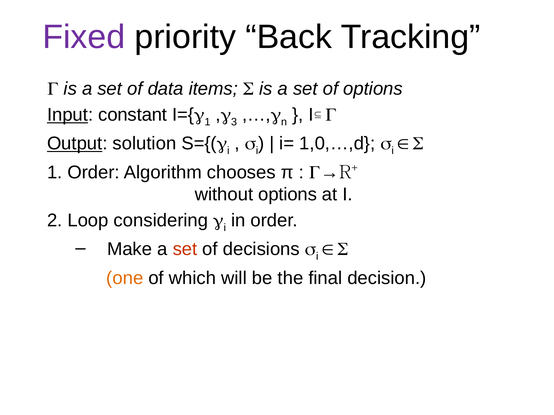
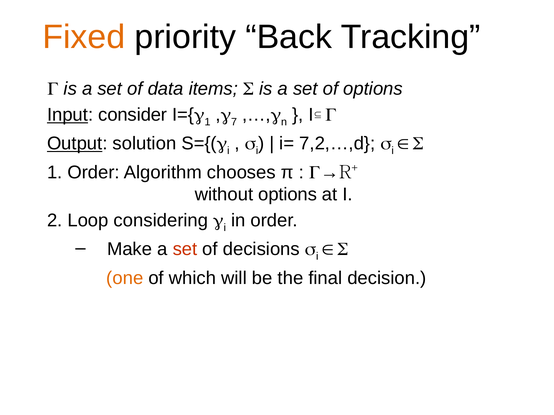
Fixed colour: purple -> orange (84, 37)
constant: constant -> consider (133, 115)
3: 3 -> 7 (234, 122)
1,0,…,d: 1,0,…,d -> 7,2,…,d (337, 144)
